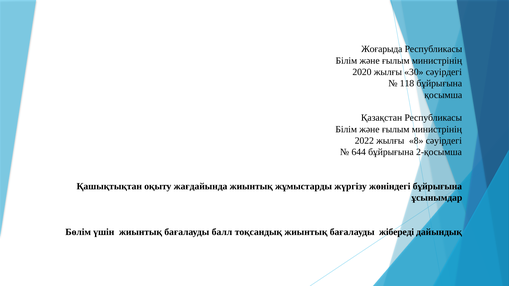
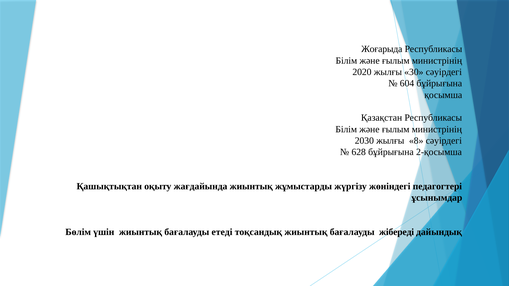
118: 118 -> 604 (407, 84)
2022: 2022 -> 2030 (364, 141)
644: 644 -> 628 (359, 152)
жөніндегі бұйрығына: бұйрығына -> педагогтері (437, 187)
балл: балл -> етеді (222, 232)
